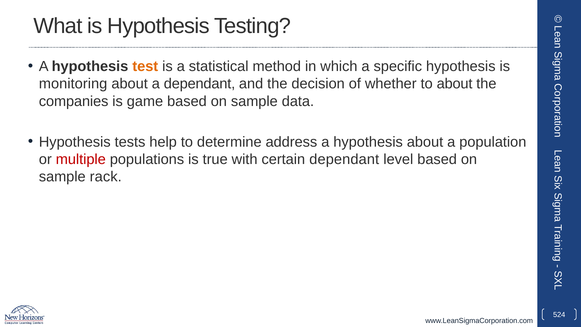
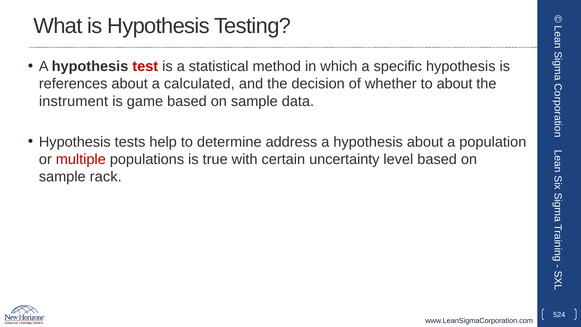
test colour: orange -> red (145, 66)
monitoring: monitoring -> references (73, 84)
a dependant: dependant -> calculated (199, 84)
companies: companies -> instrument (74, 101)
certain dependant: dependant -> uncertainty (344, 159)
